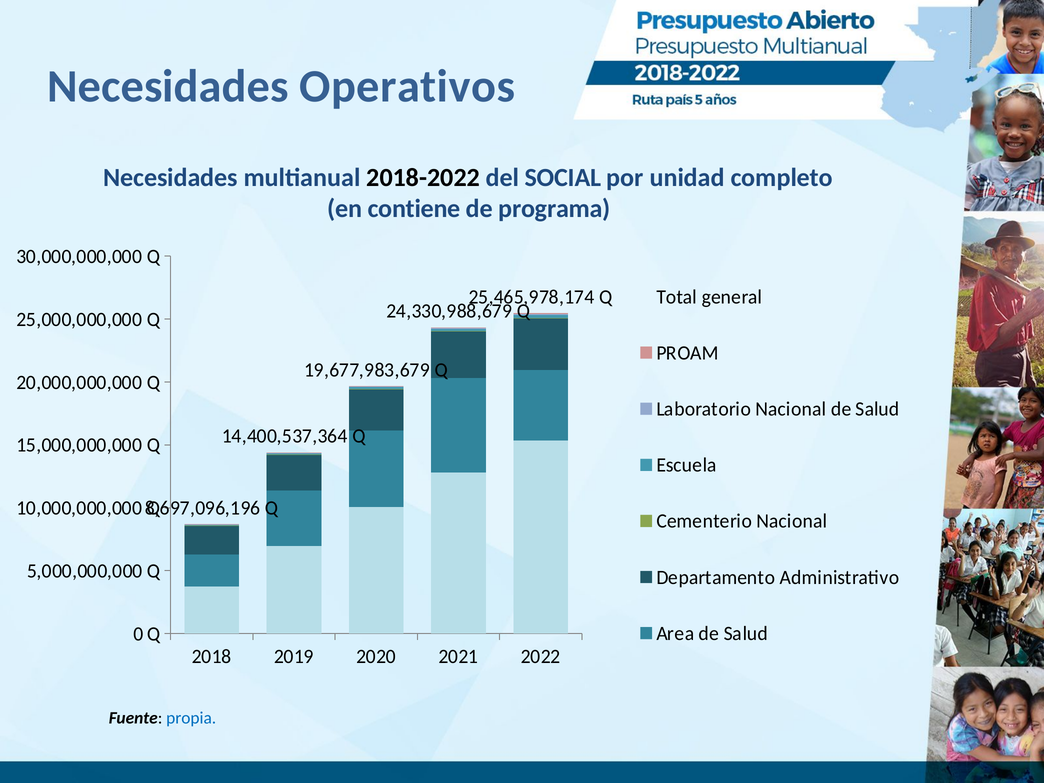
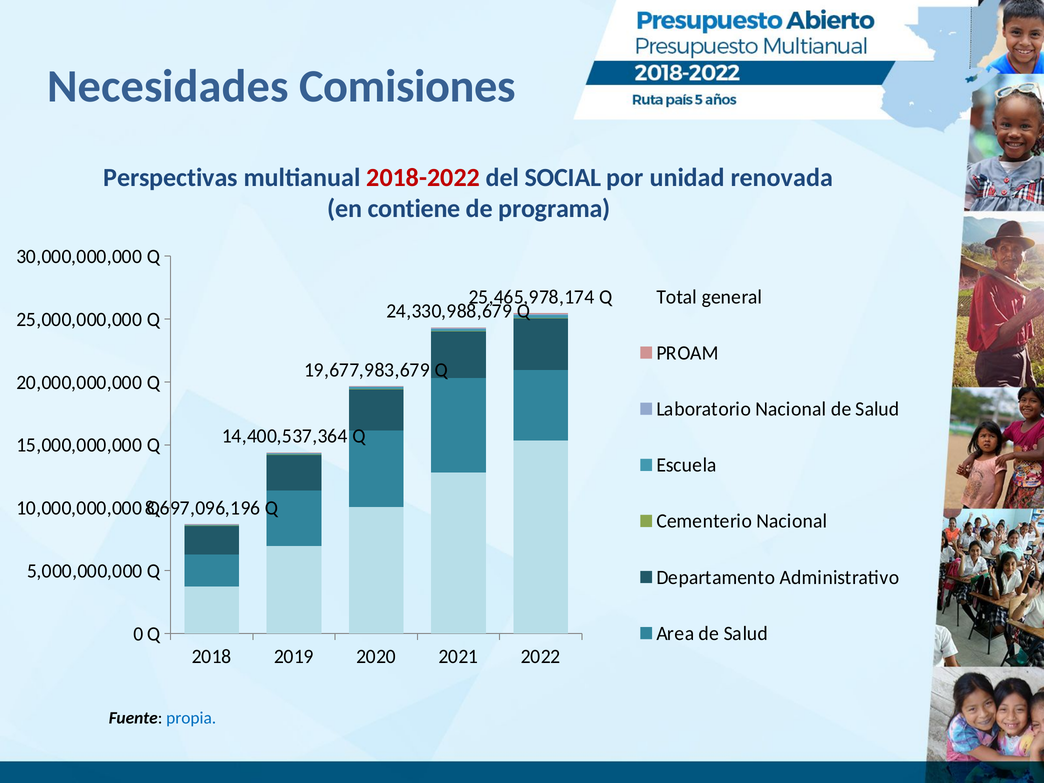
Operativos: Operativos -> Comisiones (408, 86)
Necesidades: Necesidades -> Perspectivas (170, 178)
2018-2022 colour: black -> red (423, 178)
completo: completo -> renovada (782, 178)
